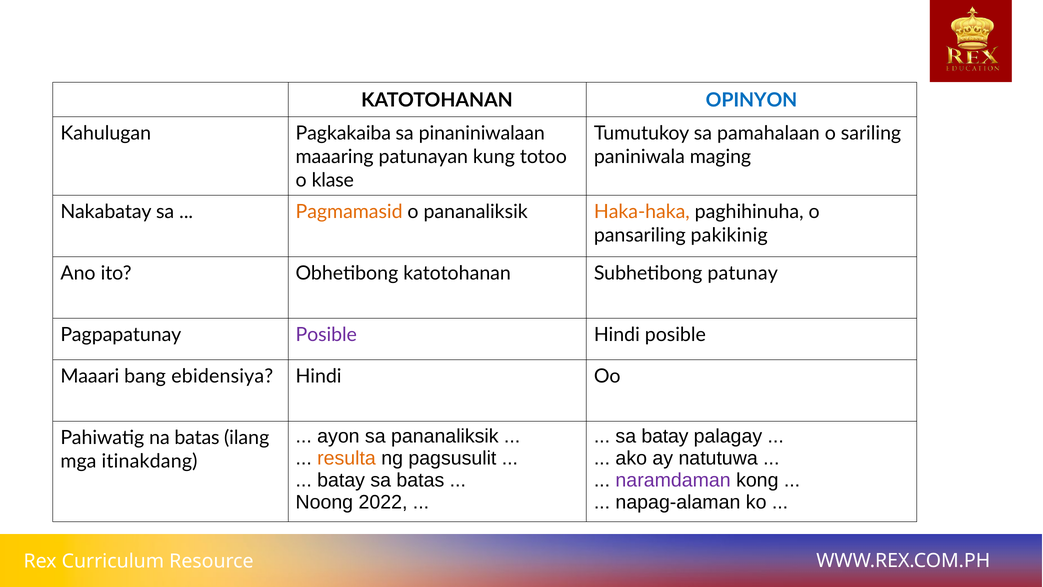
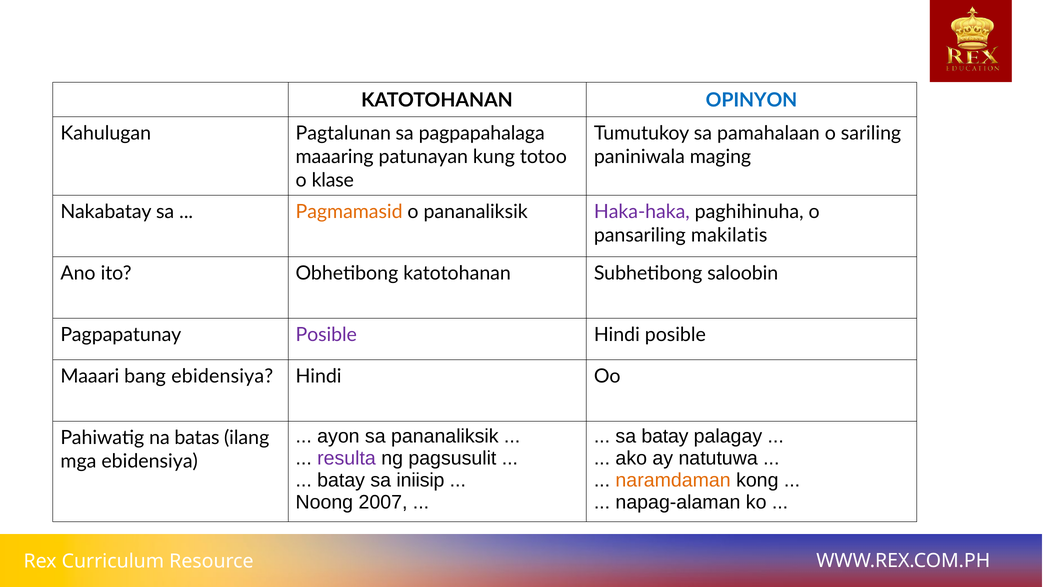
Pagkakaiba: Pagkakaiba -> Pagtalunan (343, 133)
pinaniniwalaan: pinaniniwalaan -> pagpapahalaga (482, 133)
Haka-haka colour: orange -> purple (642, 211)
pakikinig: pakikinig -> makilatis (729, 235)
patunay: patunay -> saloobin (743, 273)
resulta colour: orange -> purple (347, 458)
mga itinakdang: itinakdang -> ebidensiya (150, 461)
sa batas: batas -> iniisip (420, 480)
naramdaman colour: purple -> orange (673, 480)
2022: 2022 -> 2007 (383, 502)
